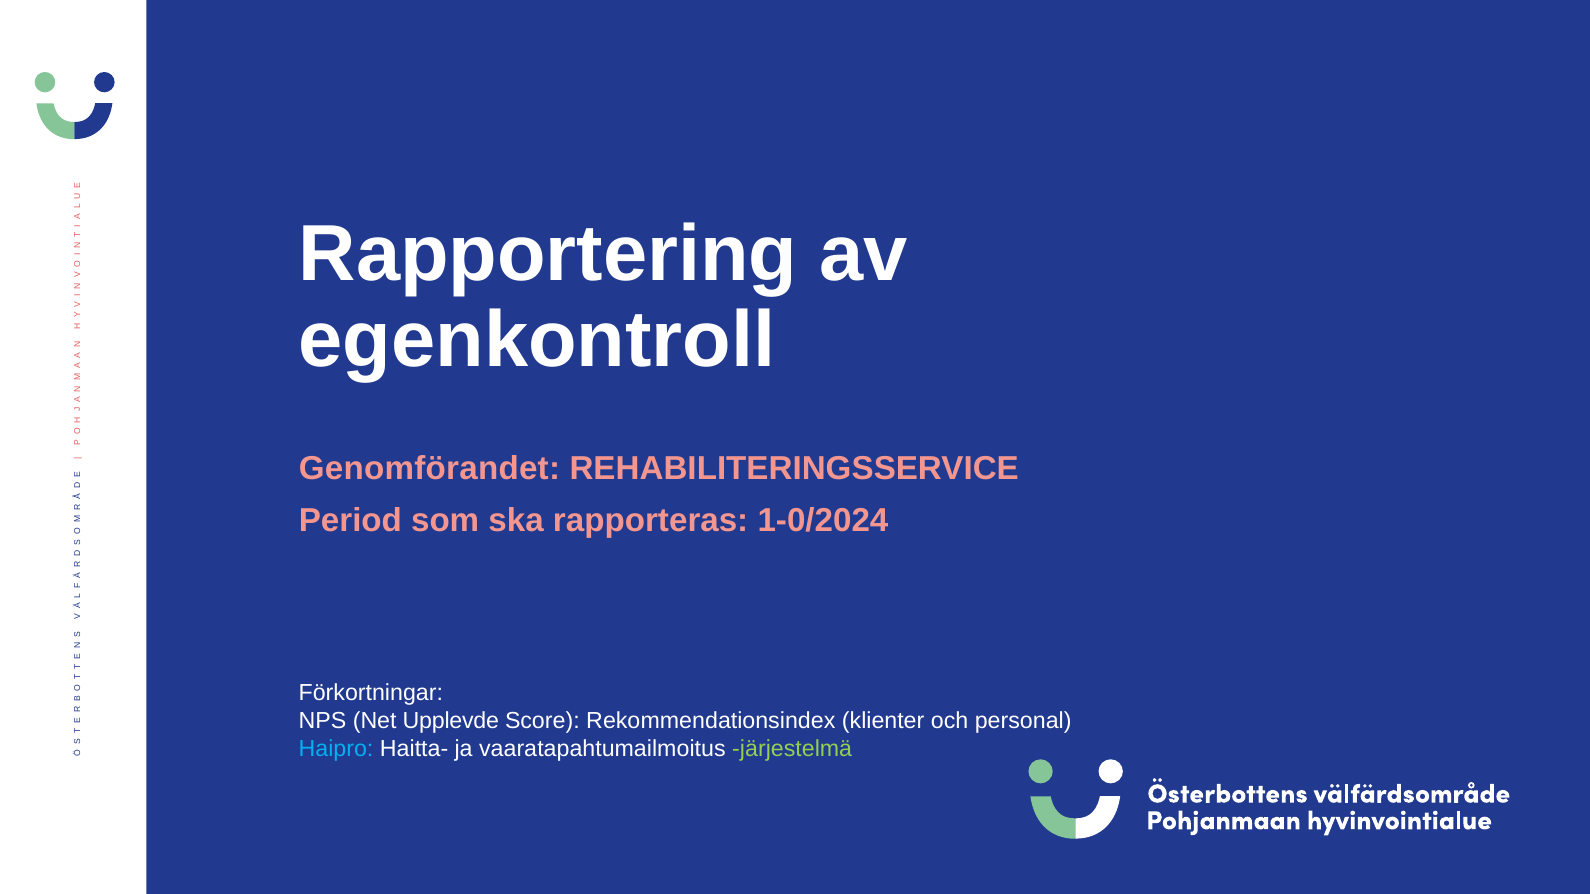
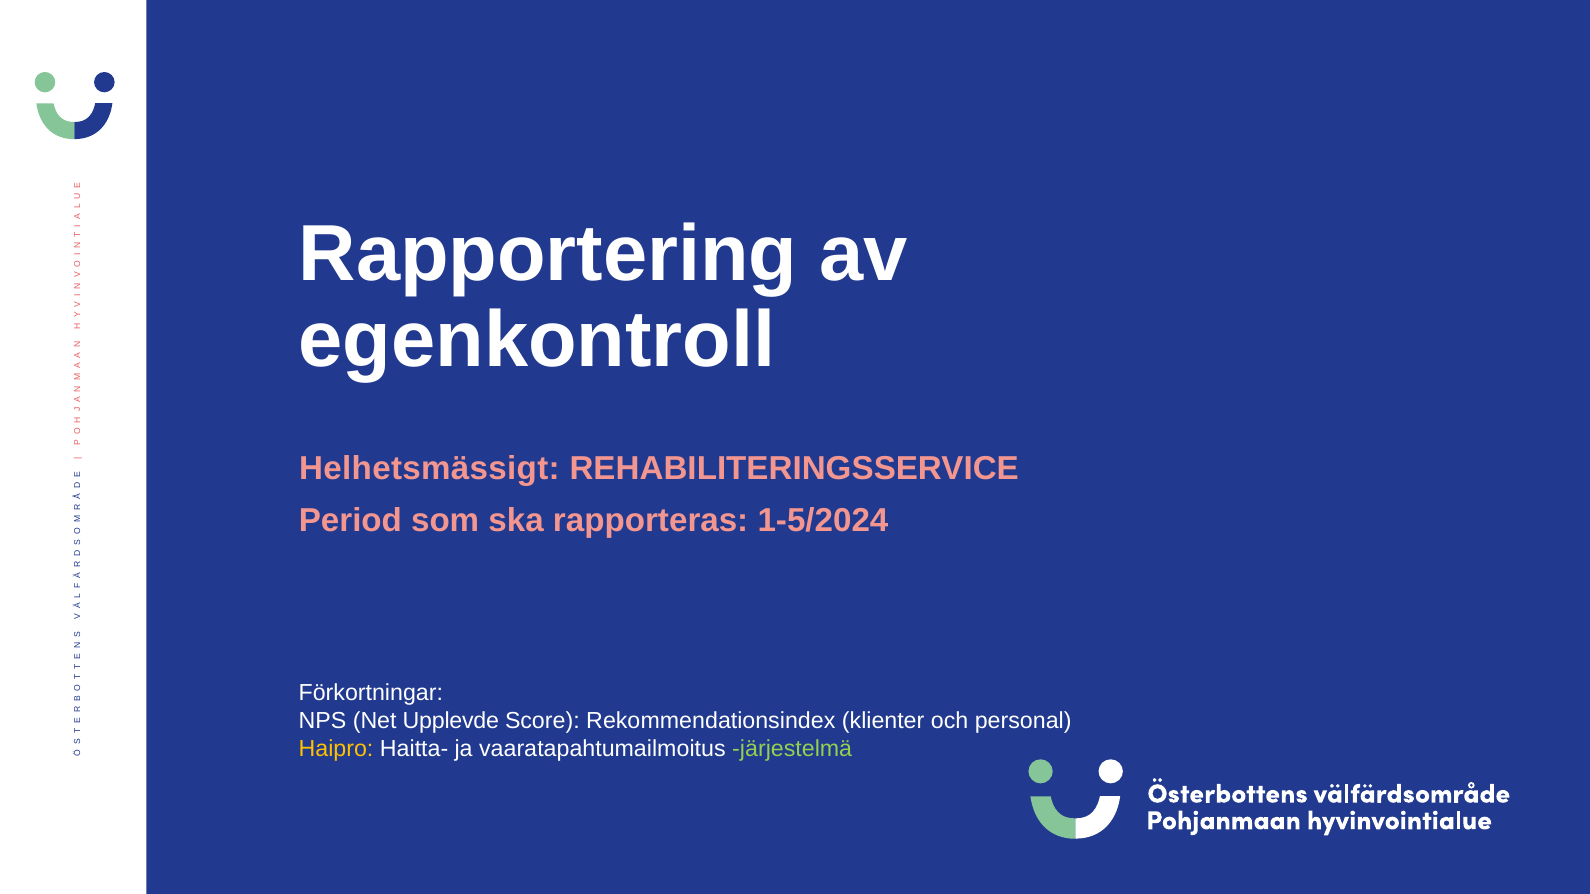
Genomförandet: Genomförandet -> Helhetsmässigt (429, 469)
1-0/2024: 1-0/2024 -> 1-5/2024 (823, 521)
Haipro colour: light blue -> yellow (336, 749)
